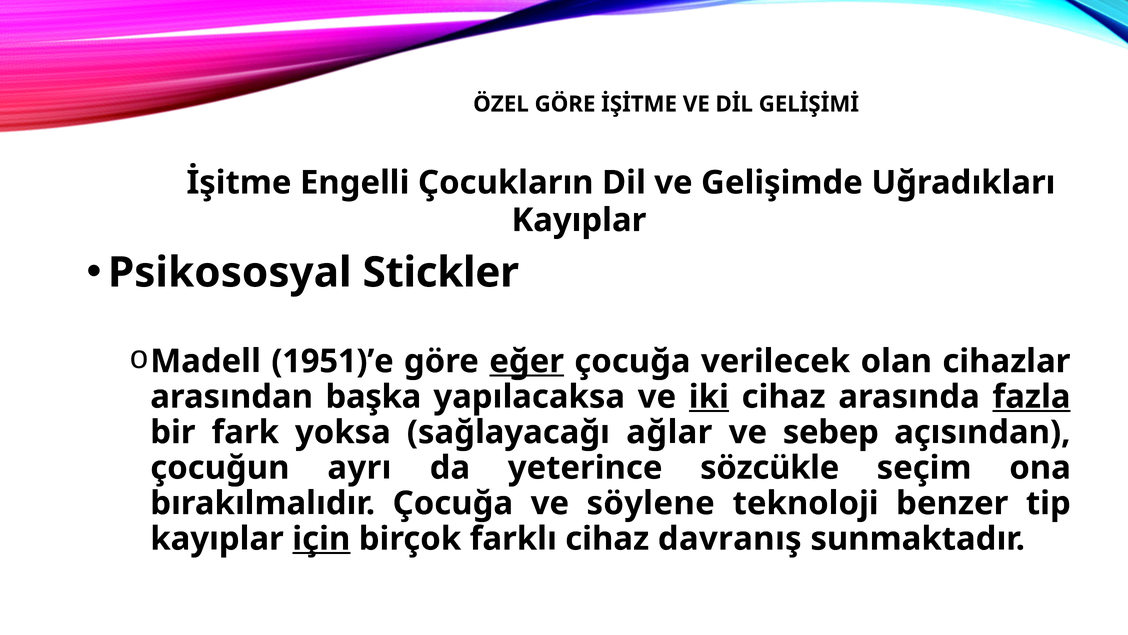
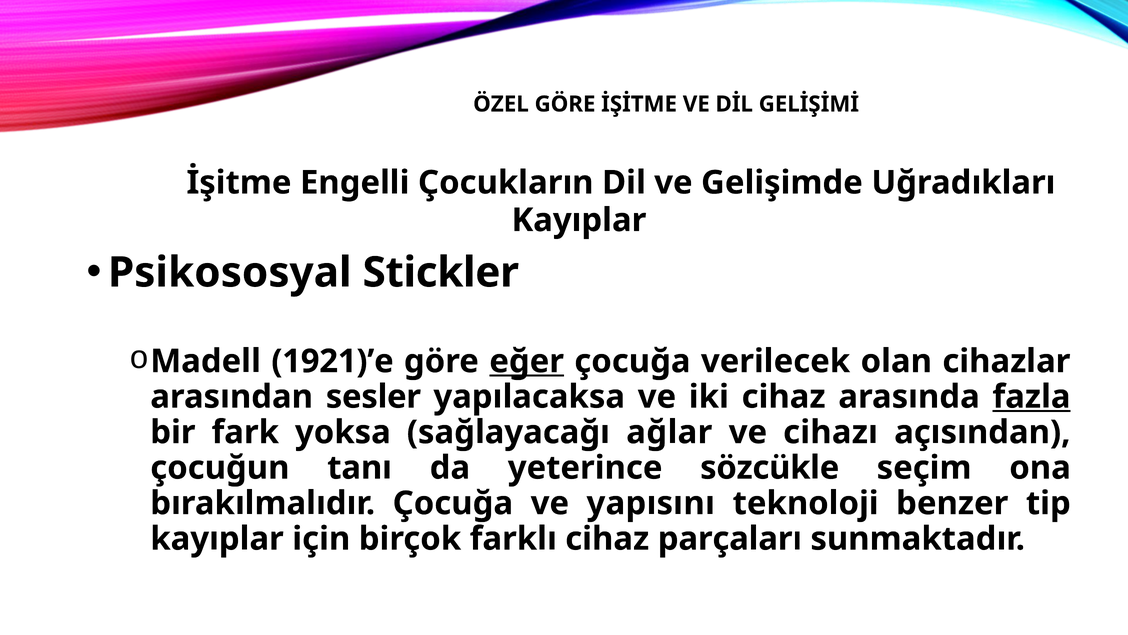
1951)’e: 1951)’e -> 1921)’e (333, 361)
başka: başka -> sesler (373, 397)
iki underline: present -> none (709, 397)
sebep: sebep -> cihazı (831, 432)
ayrı: ayrı -> tanı (360, 467)
söylene: söylene -> yapısını (651, 503)
için underline: present -> none (321, 538)
davranış: davranış -> parçaları (730, 538)
